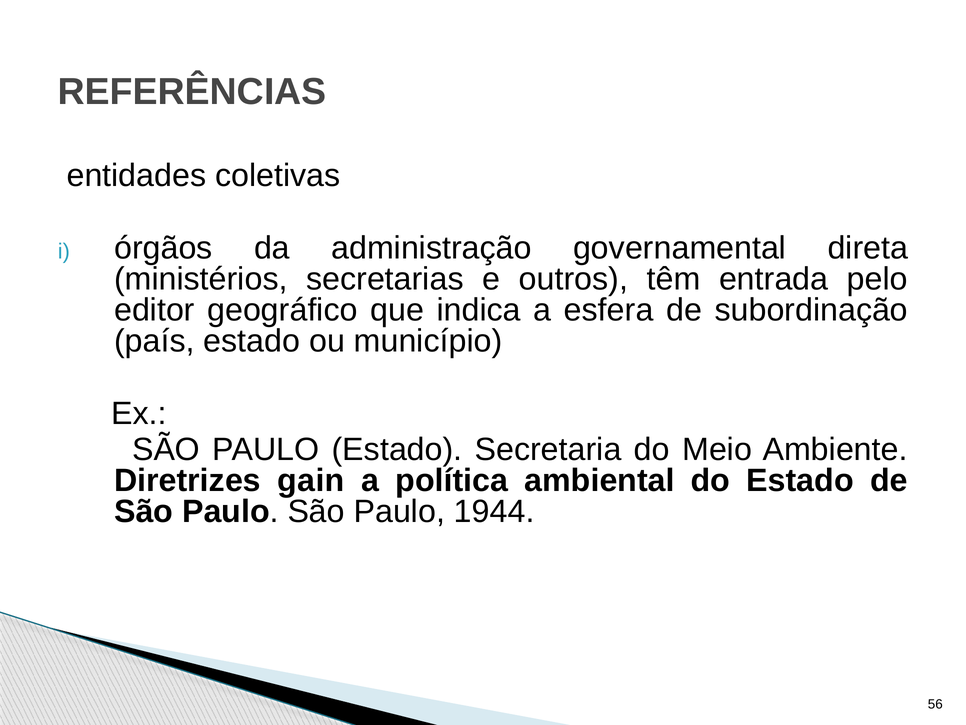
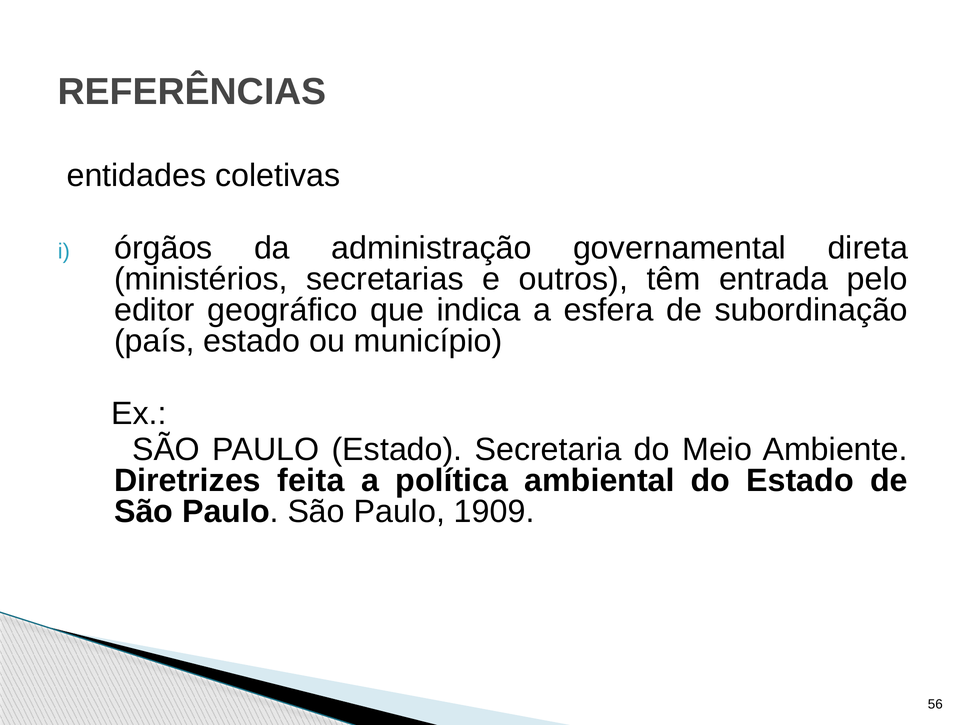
gain: gain -> feita (311, 480)
1944: 1944 -> 1909 (494, 511)
